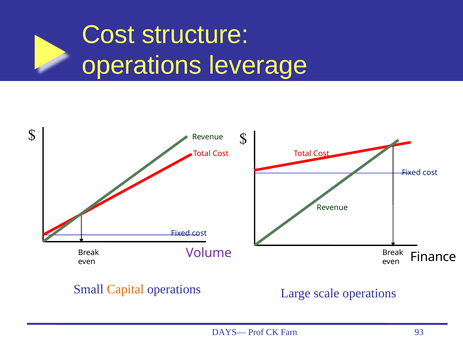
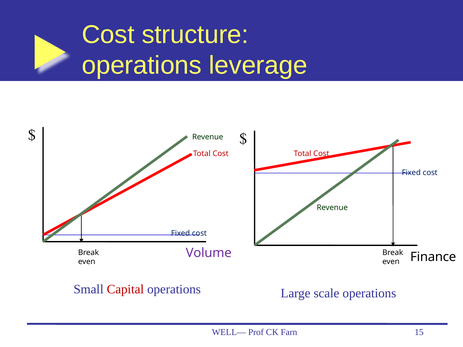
Capital colour: orange -> red (125, 290)
DAYS—: DAYS— -> WELL— (229, 332)
93: 93 -> 15 (419, 332)
